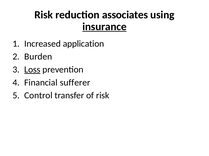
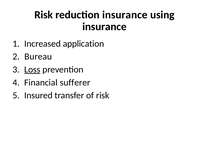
reduction associates: associates -> insurance (125, 15)
insurance underline: present -> none (104, 27)
Burden: Burden -> Bureau (38, 57)
Control: Control -> Insured (38, 96)
